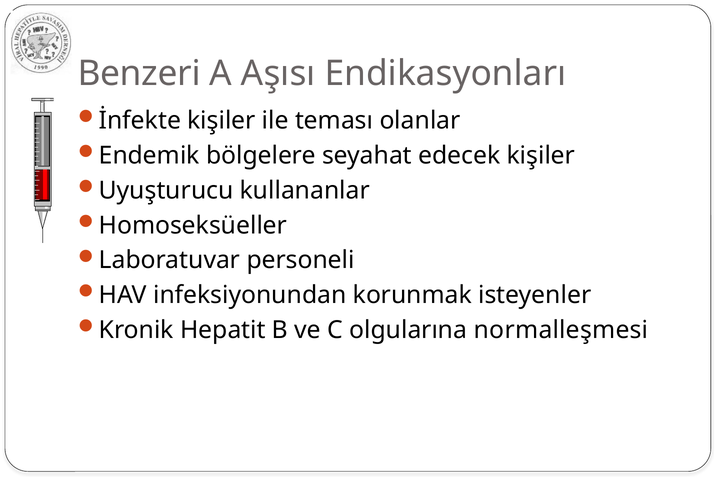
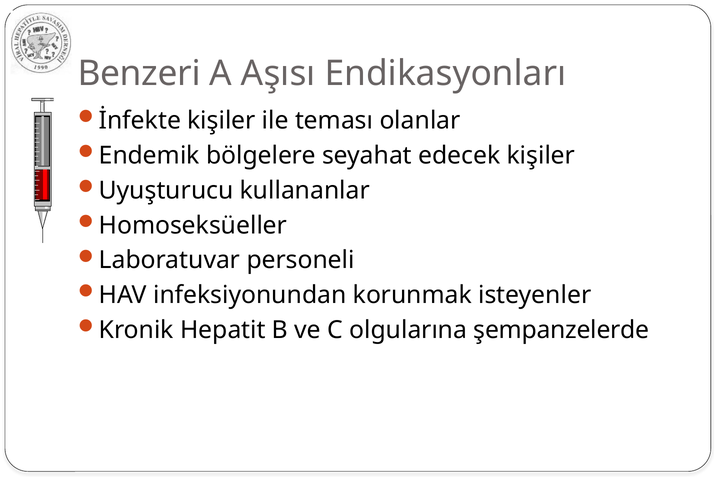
normalleşmesi: normalleşmesi -> şempanzelerde (561, 330)
